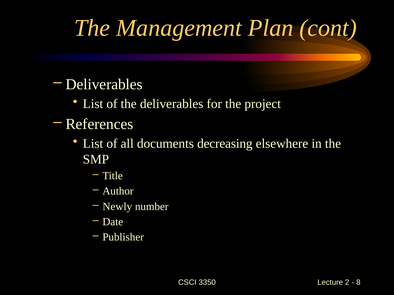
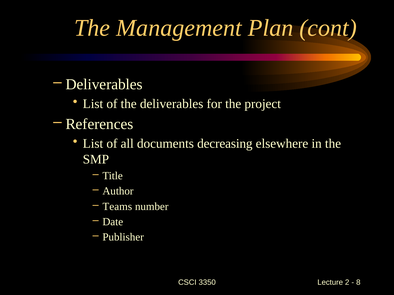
Newly: Newly -> Teams (117, 207)
